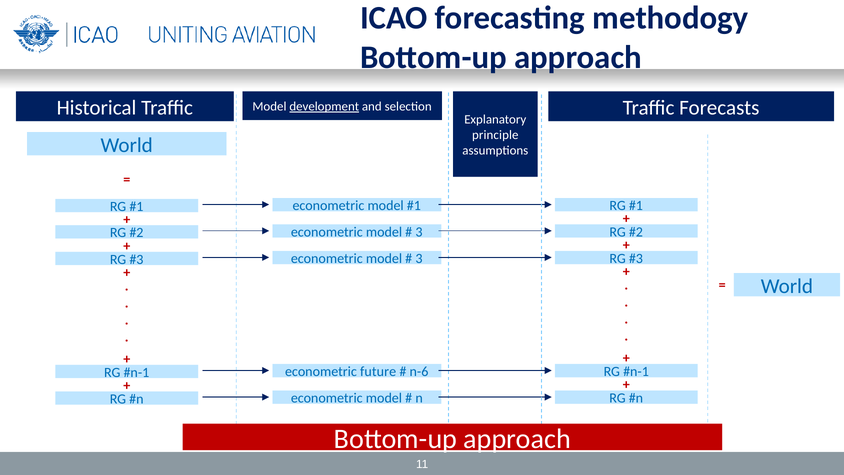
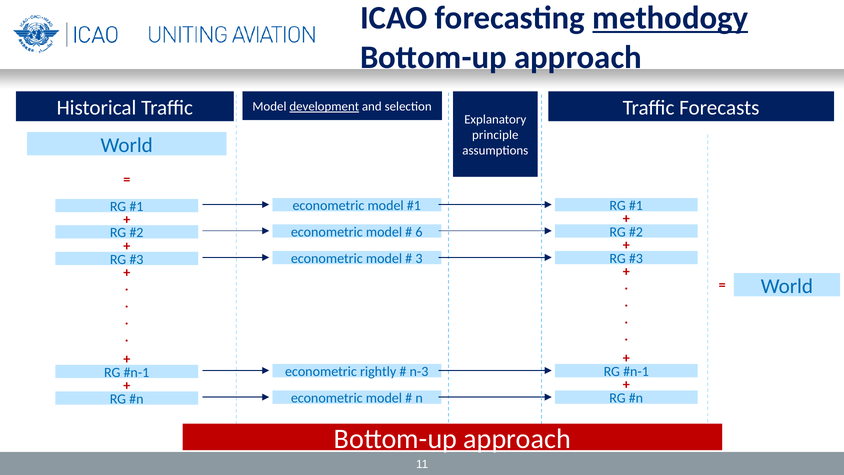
methodogy underline: none -> present (670, 18)
3: 3 -> 6 (419, 232)
future: future -> rightly (378, 371)
n-6: n-6 -> n-3 (419, 371)
